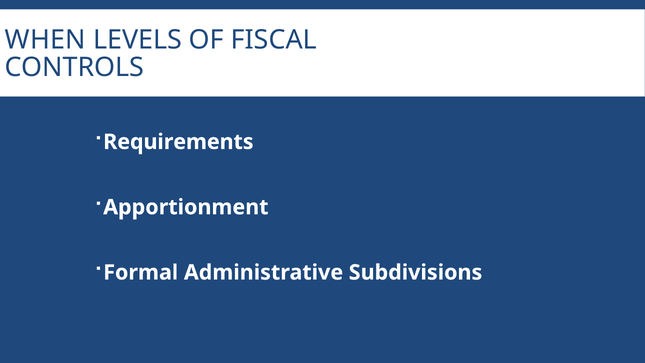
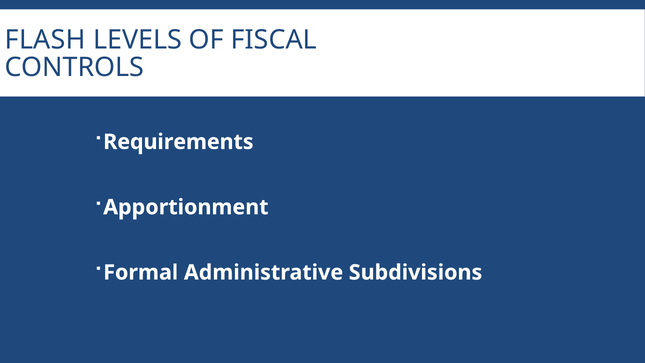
WHEN: WHEN -> FLASH (45, 40)
